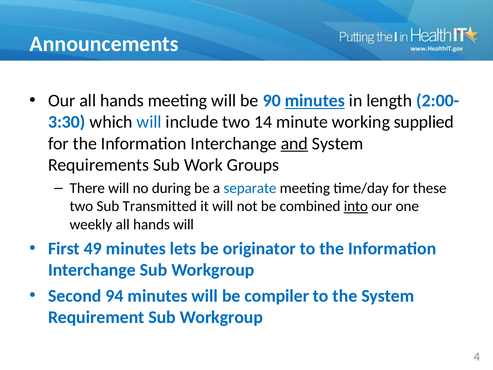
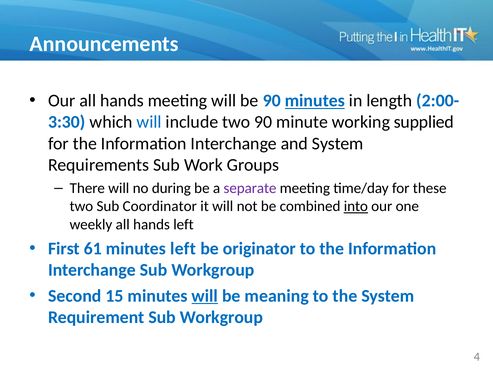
two 14: 14 -> 90 (263, 122)
and underline: present -> none (294, 143)
separate colour: blue -> purple (250, 188)
Transmitted: Transmitted -> Coordinator (160, 206)
hands will: will -> left (183, 224)
49: 49 -> 61 (93, 249)
minutes lets: lets -> left (183, 249)
94: 94 -> 15 (115, 296)
will underline: none -> present (205, 296)
compiler: compiler -> meaning (277, 296)
